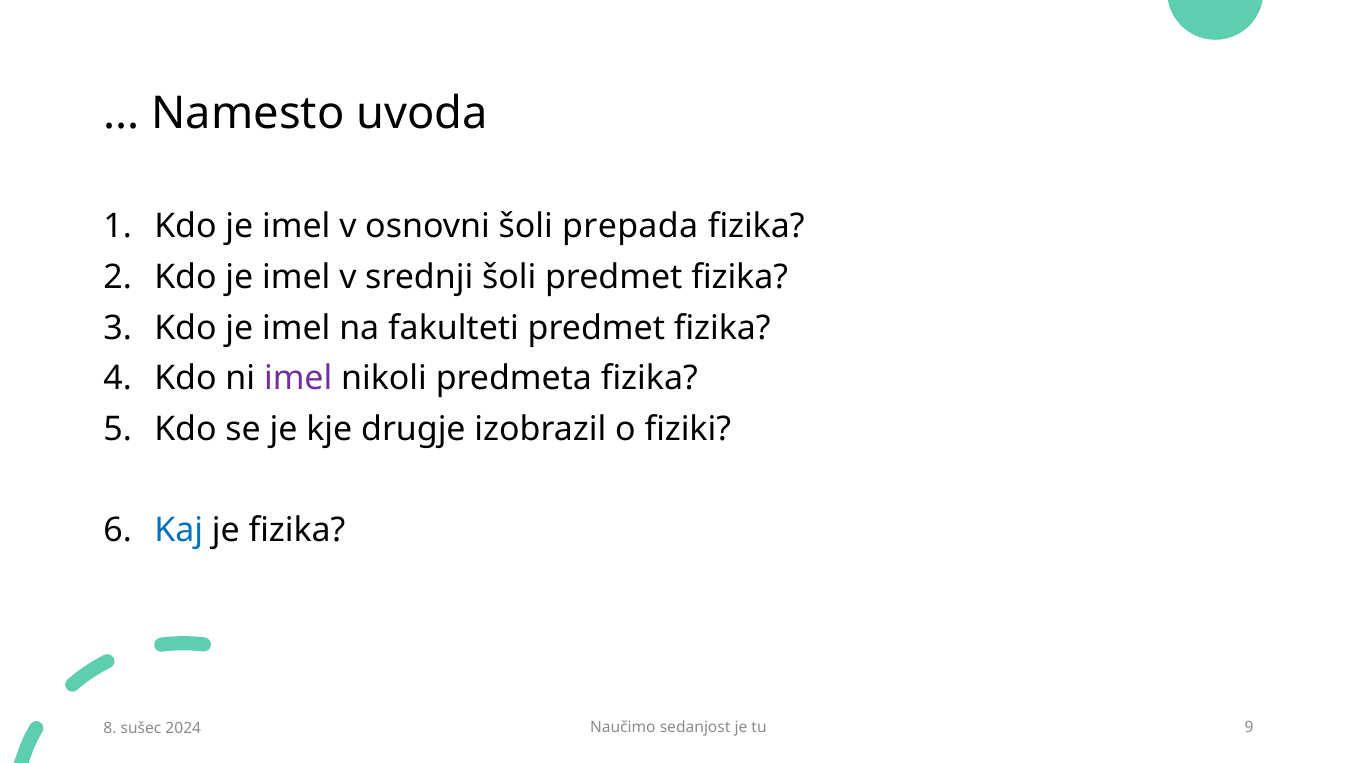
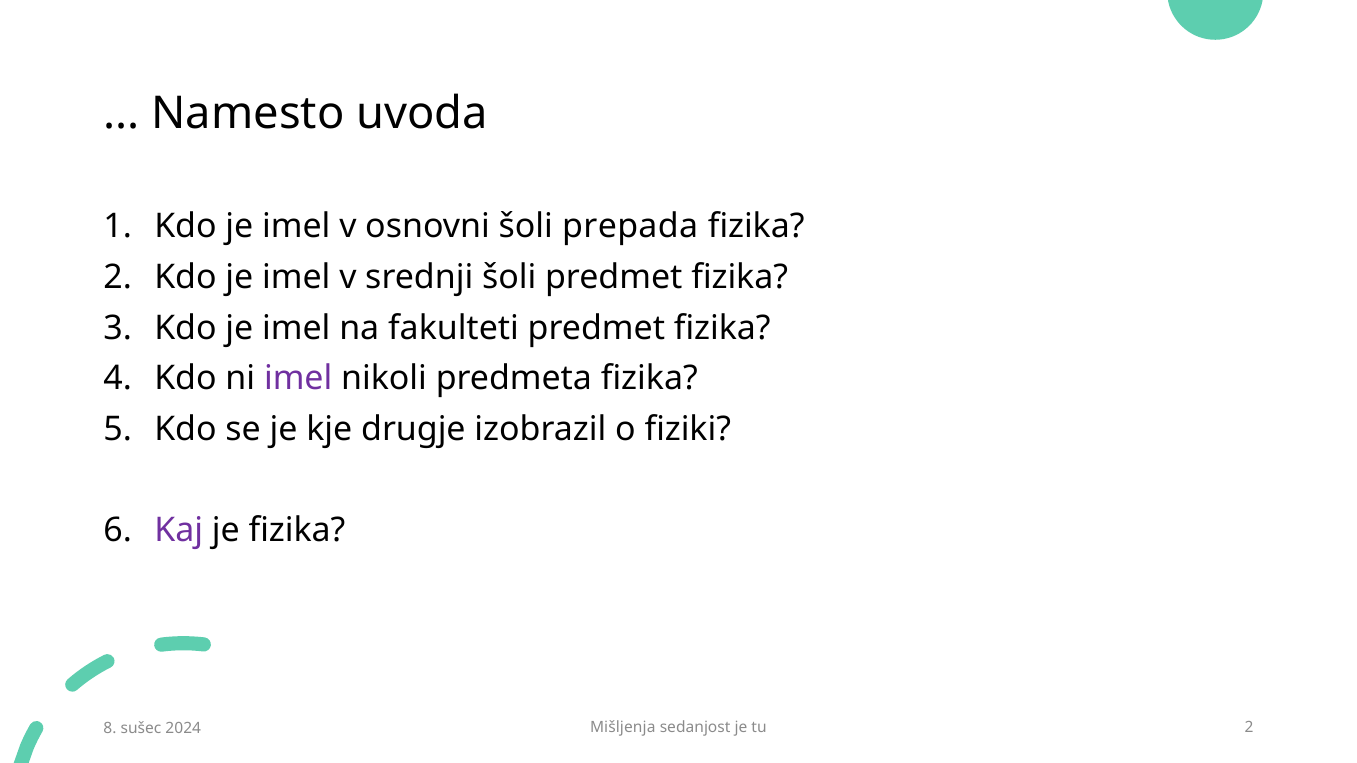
Kaj colour: blue -> purple (179, 531)
Naučimo: Naučimo -> Mišljenja (623, 728)
tu 9: 9 -> 2 (1249, 728)
